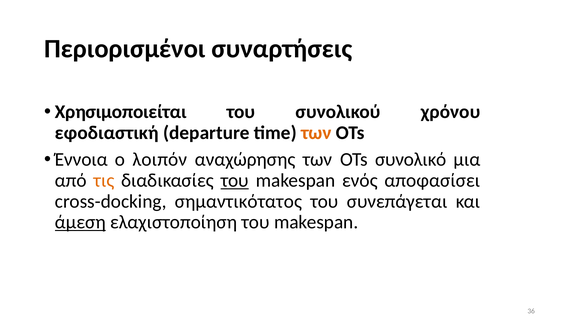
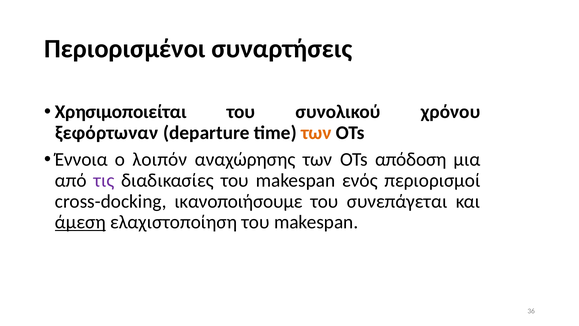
εφοδιαστική: εφοδιαστική -> ξεφόρτωναν (107, 133)
συνολικό: συνολικό -> απόδοση (411, 159)
τις colour: orange -> purple (104, 180)
του underline: present -> none (235, 180)
αποφασίσει: αποφασίσει -> περιορισμοί (432, 180)
σημαντικότατος: σημαντικότατος -> ικανοποιήσουμε (239, 201)
